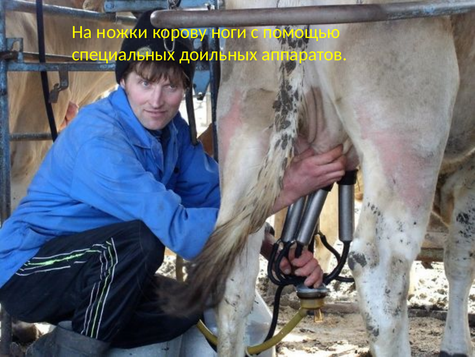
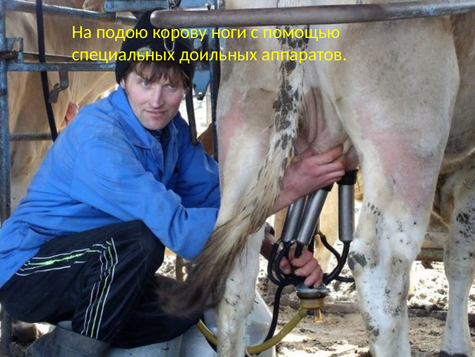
ножки: ножки -> подою (122, 32)
